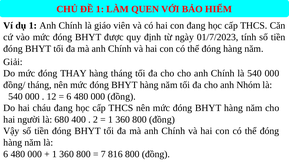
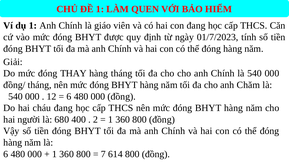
Nhóm: Nhóm -> Chăm (248, 85)
816: 816 -> 614 (115, 155)
